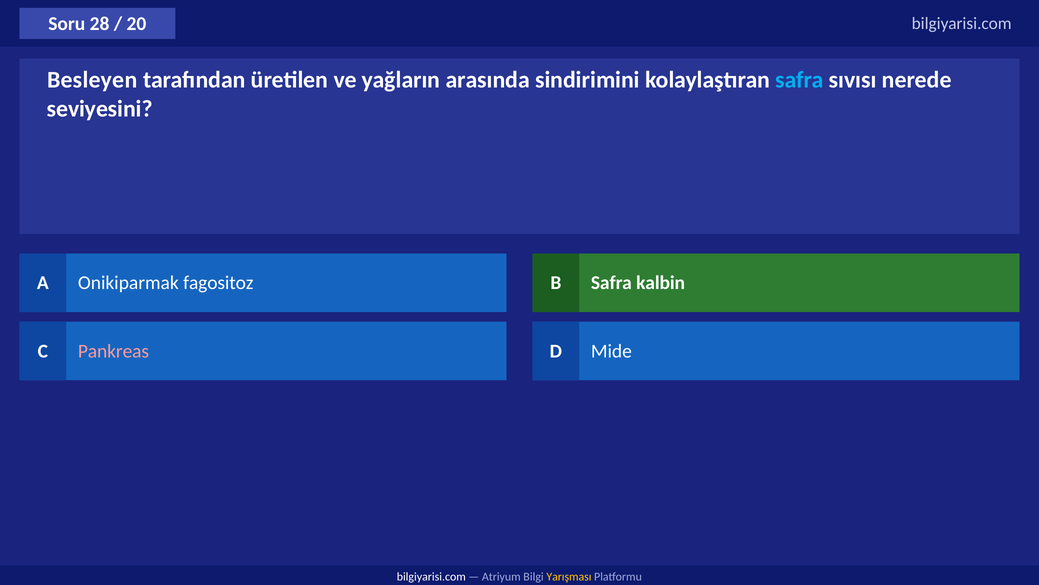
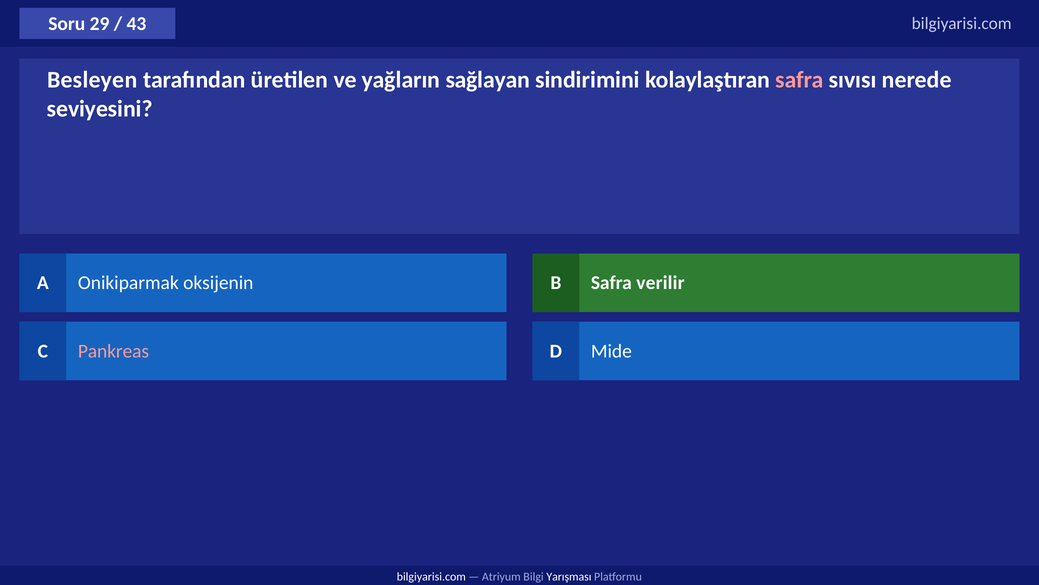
28: 28 -> 29 (100, 24)
20: 20 -> 43 (136, 24)
arasında: arasında -> sağlayan (488, 80)
safra colour: light blue -> pink (800, 80)
fagositoz: fagositoz -> oksijenin (218, 283)
kalbin: kalbin -> verilir (660, 283)
Yarışması colour: yellow -> white (569, 576)
